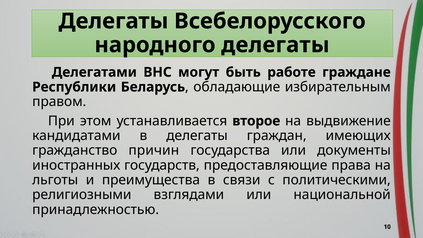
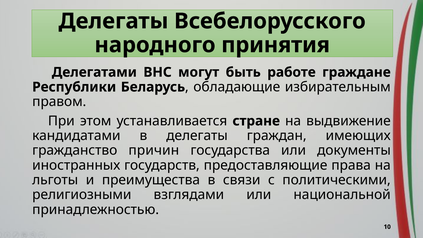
народного делегаты: делегаты -> принятия (276, 45)
второе: второе -> стране (256, 121)
